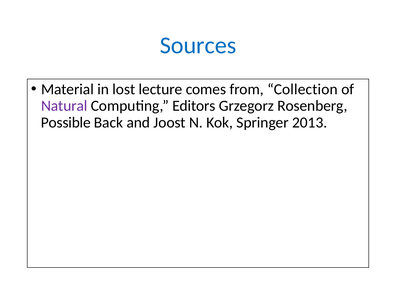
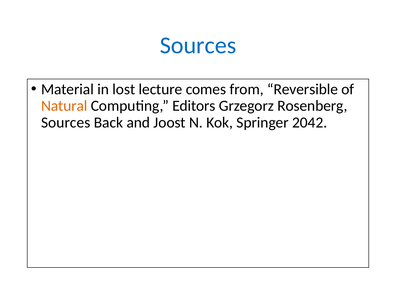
Collection: Collection -> Reversible (303, 89)
Natural colour: purple -> orange (64, 106)
Possible: Possible -> Sources (66, 123)
2013: 2013 -> 2042 (310, 123)
